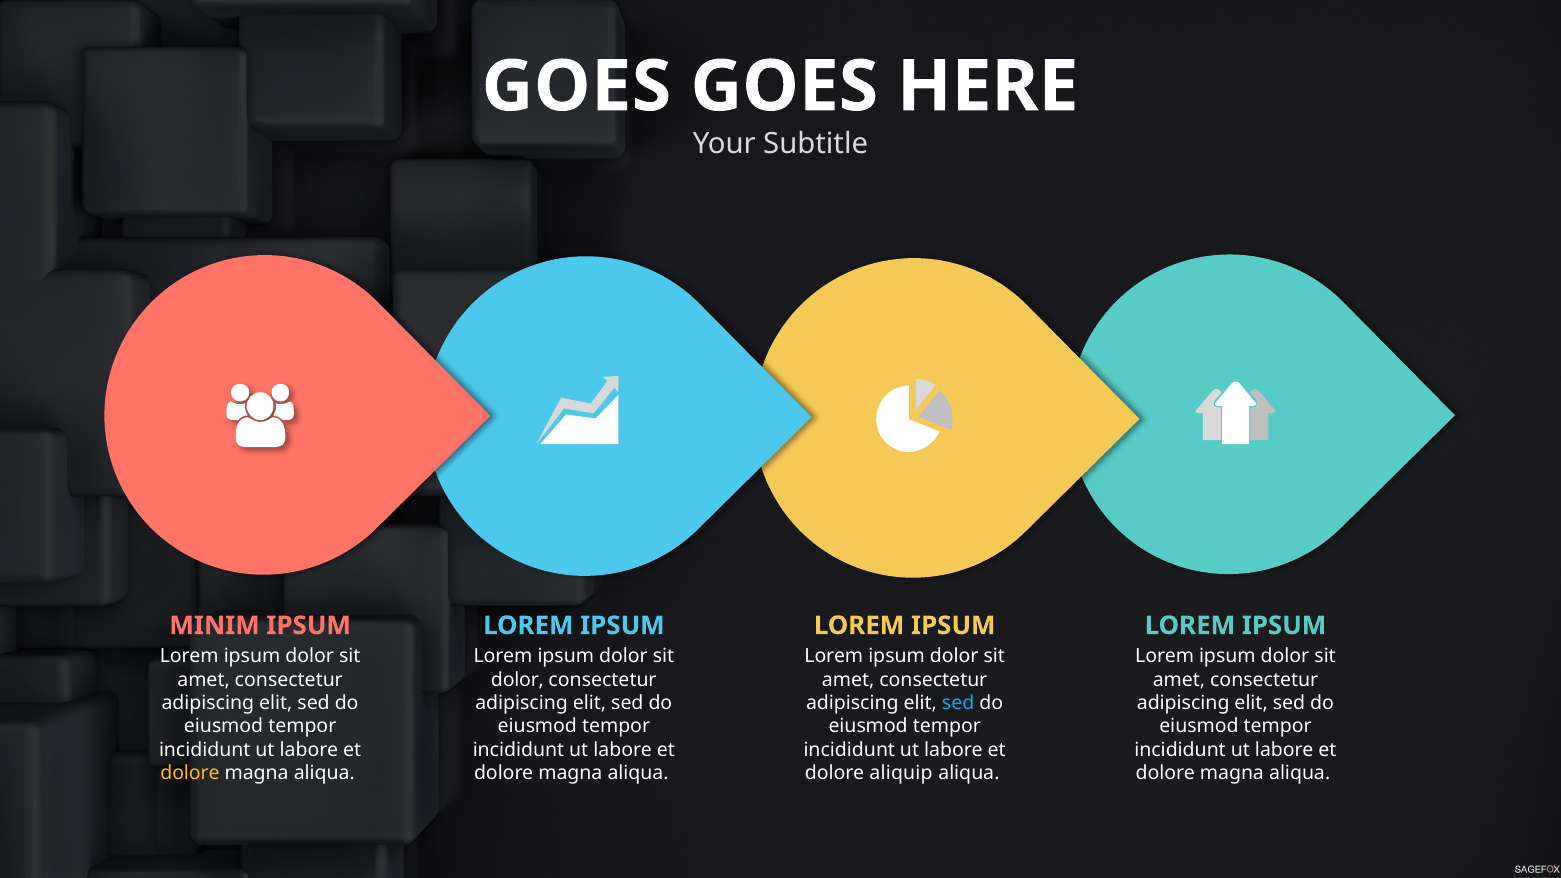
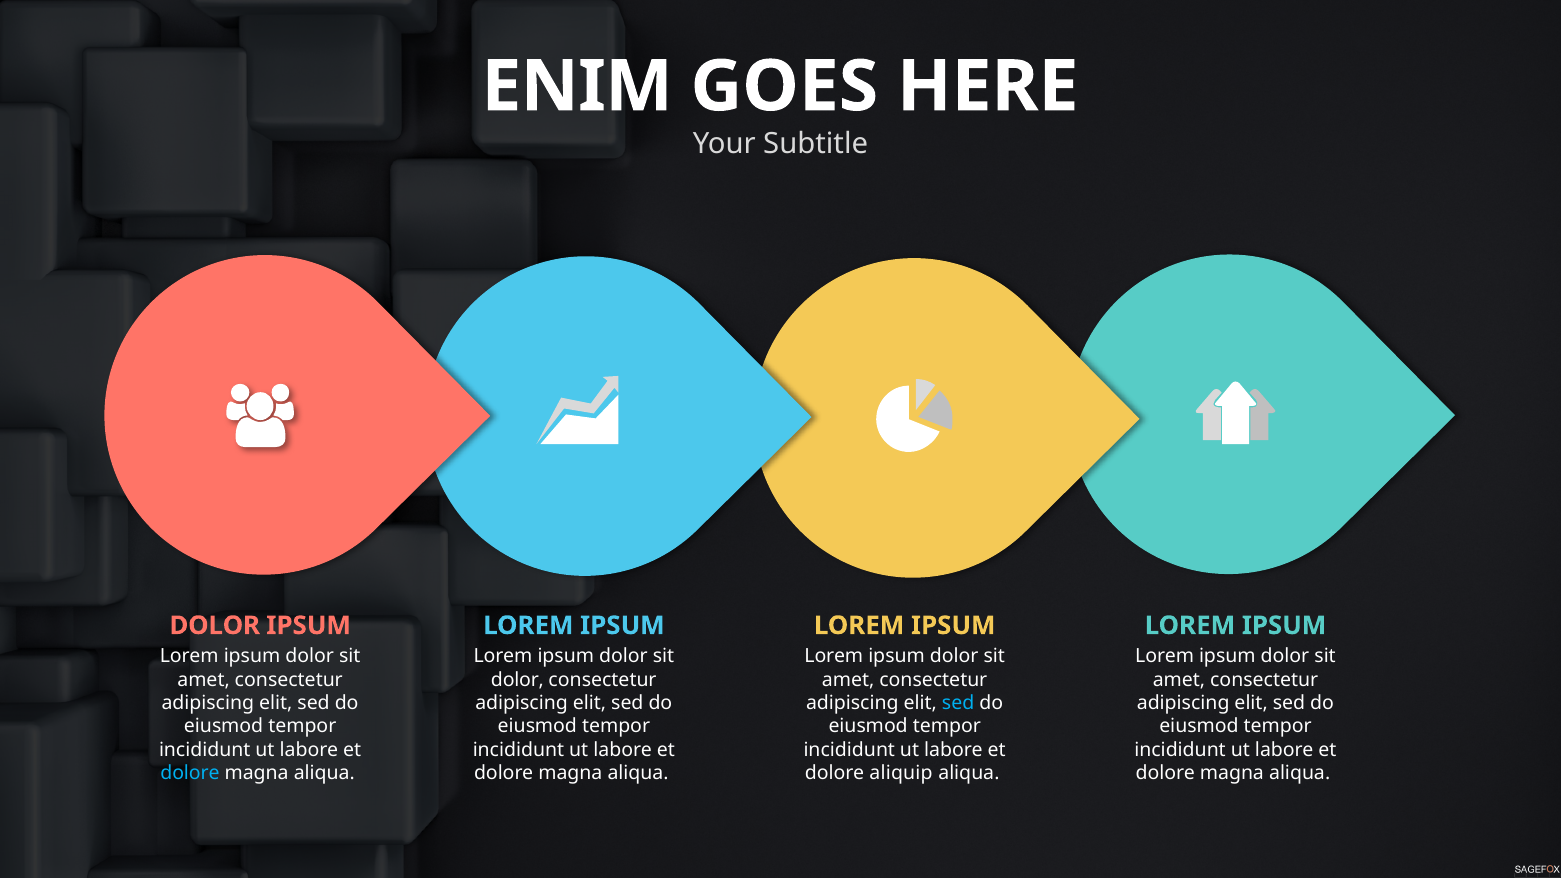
GOES: GOES -> ENIM (577, 87)
MINIM: MINIM -> DOLOR (215, 626)
dolore colour: yellow -> light blue (190, 773)
